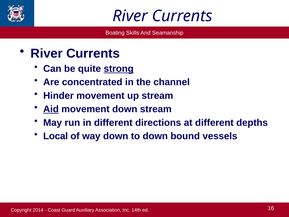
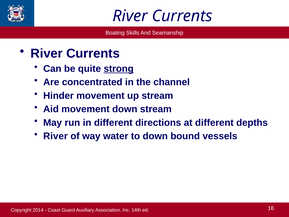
Aid underline: present -> none (51, 109)
Local: Local -> River (55, 136)
way down: down -> water (116, 136)
